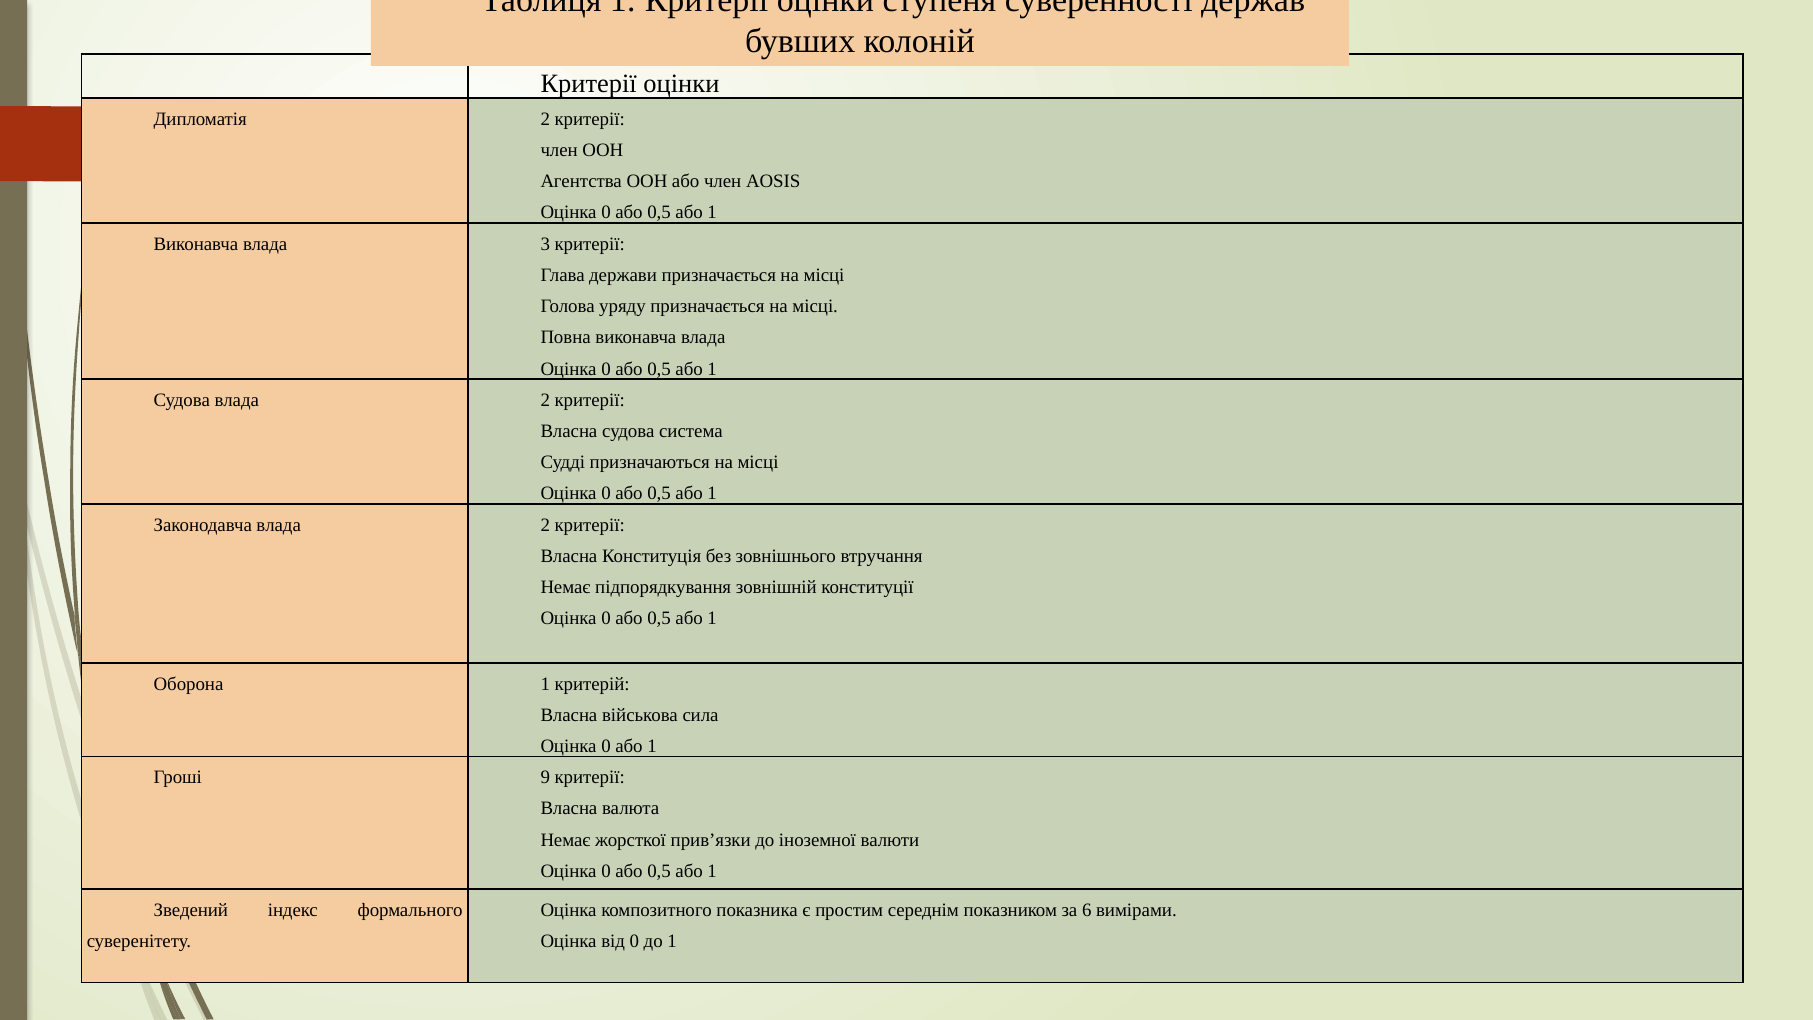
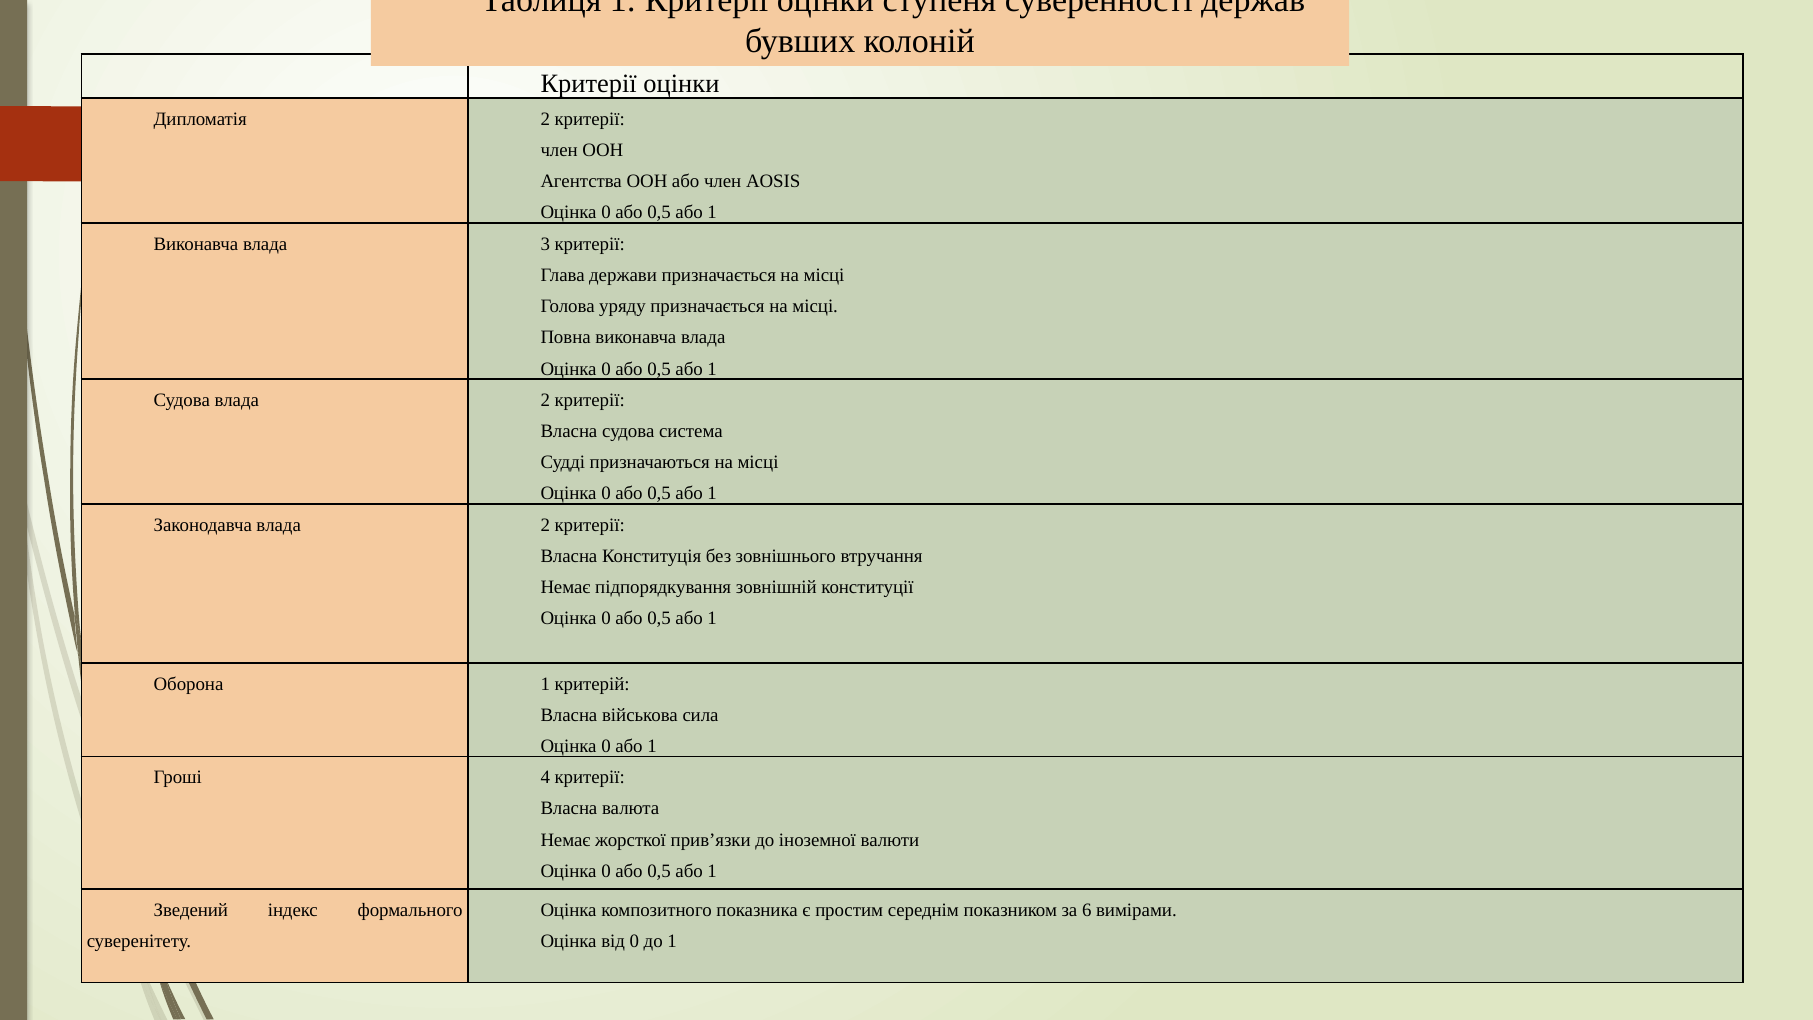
9: 9 -> 4 (545, 777)
